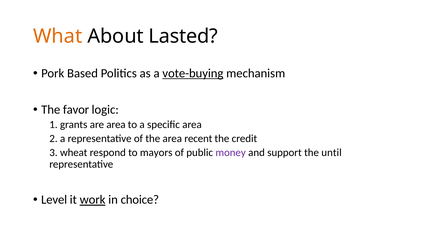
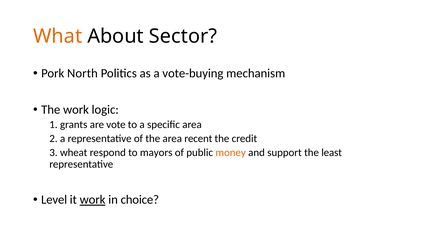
Lasted: Lasted -> Sector (183, 36)
Based: Based -> North (82, 73)
vote-buying underline: present -> none (193, 73)
The favor: favor -> work (76, 110)
are area: area -> vote (116, 125)
money colour: purple -> orange (231, 153)
until: until -> least (332, 153)
